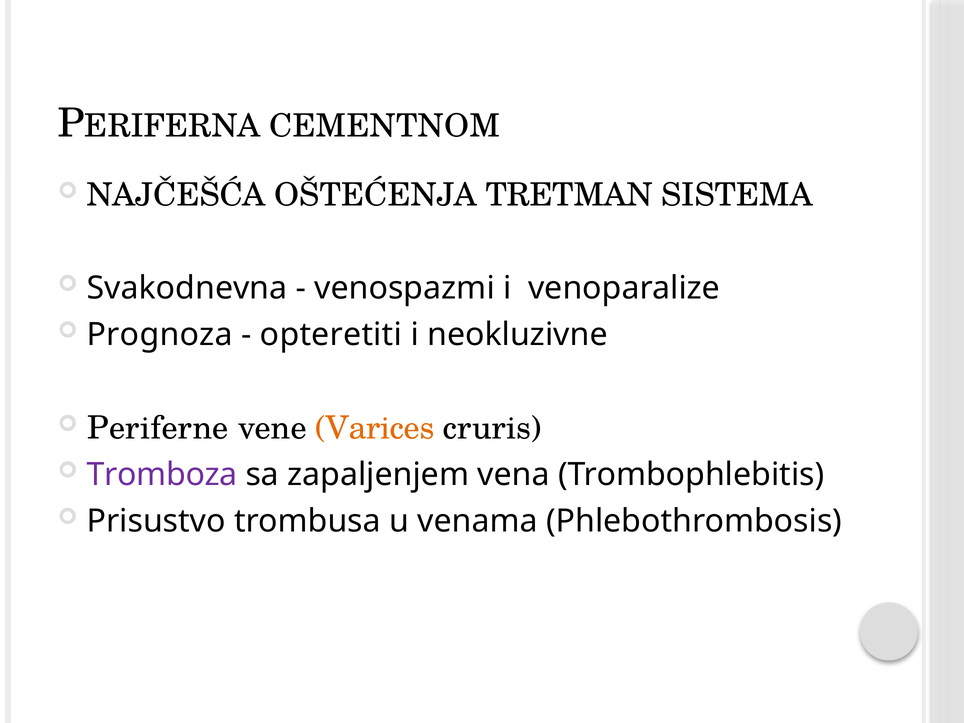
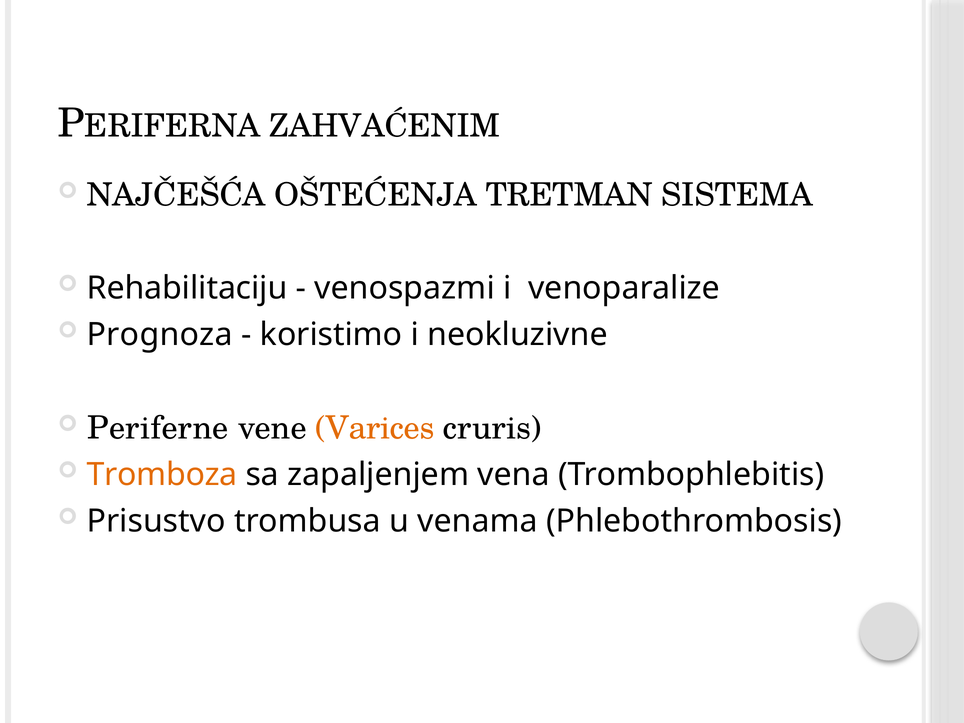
CEMENTNOM: CEMENTNOM -> ZAHVAĆENIM (385, 126)
Svakodnevna: Svakodnevna -> Rehabilitaciju (187, 288)
opteretiti: opteretiti -> koristimo (331, 335)
Tromboza colour: purple -> orange (162, 475)
